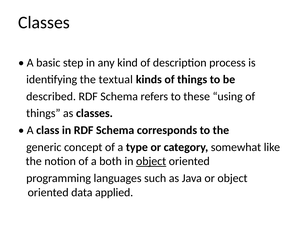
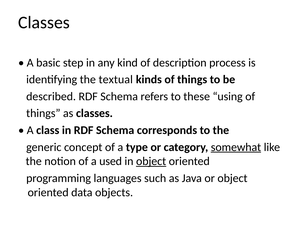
somewhat underline: none -> present (236, 147)
both: both -> used (111, 161)
applied: applied -> objects (114, 192)
